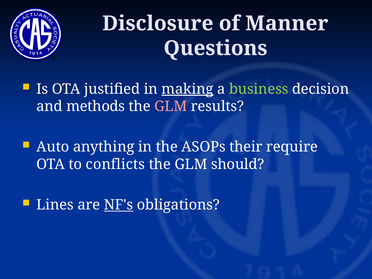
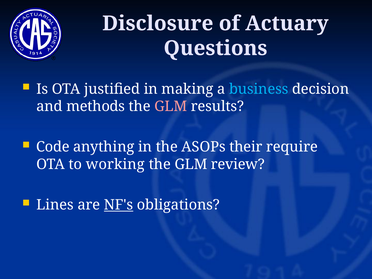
Manner: Manner -> Actuary (287, 23)
making underline: present -> none (187, 89)
business colour: light green -> light blue (259, 89)
Auto: Auto -> Code (53, 147)
conflicts: conflicts -> working (115, 164)
should: should -> review (238, 164)
